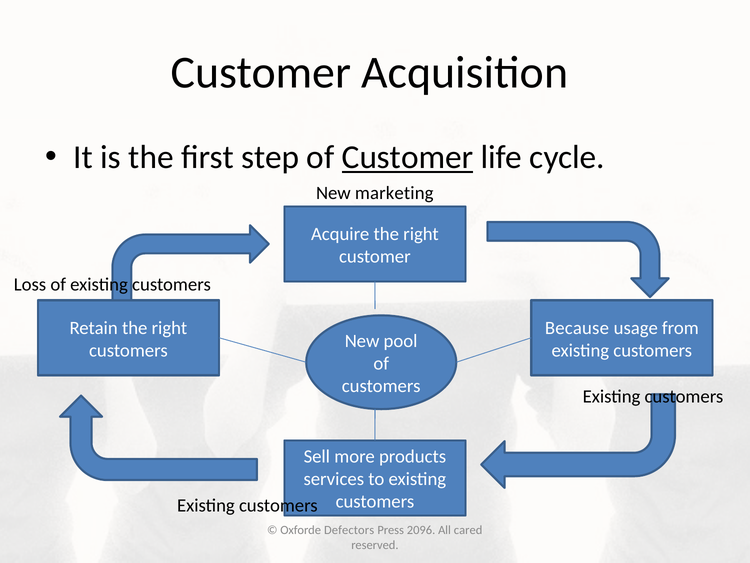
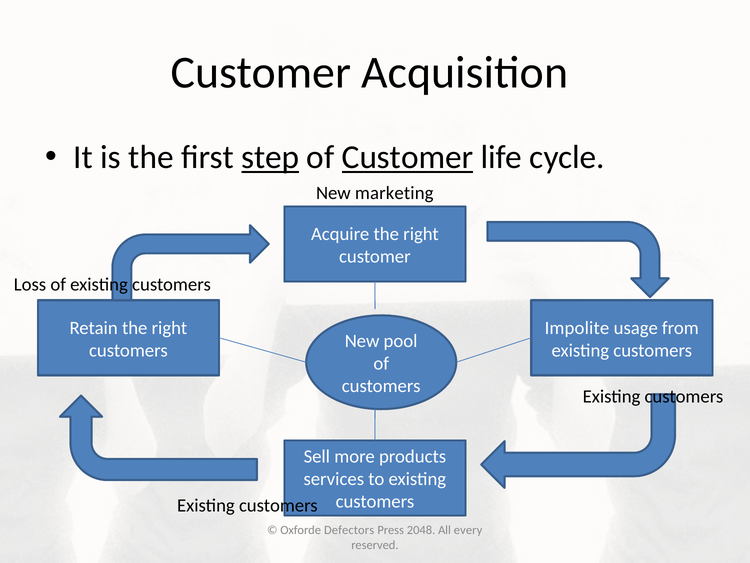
step underline: none -> present (270, 157)
Because: Because -> Impolite (577, 328)
2096: 2096 -> 2048 (421, 530)
cared: cared -> every (468, 530)
